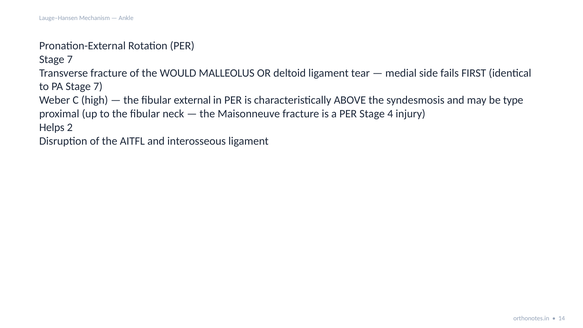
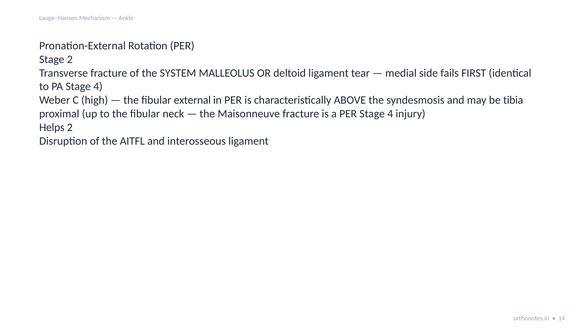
7: 7 -> 2 (70, 59)
WOULD: WOULD -> SYSTEM (178, 73)
PA Stage 7: 7 -> 4 (98, 87)
type: type -> tibia (513, 100)
